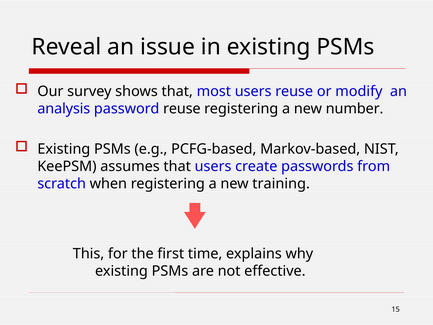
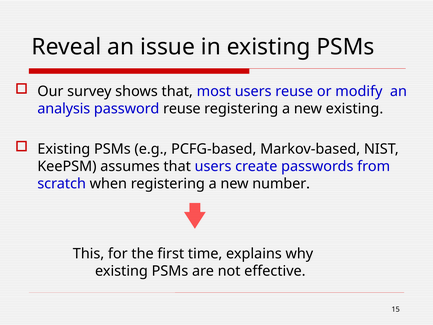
new number: number -> existing (355, 109)
training: training -> number (281, 184)
